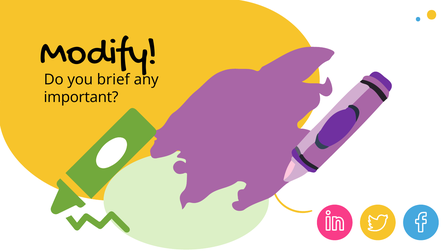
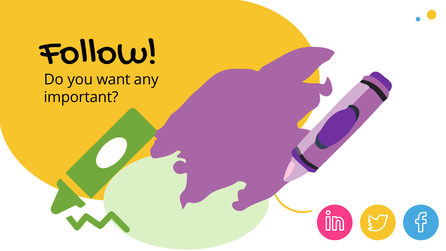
Modify: Modify -> Follow (98, 49)
brief: brief -> want (113, 79)
